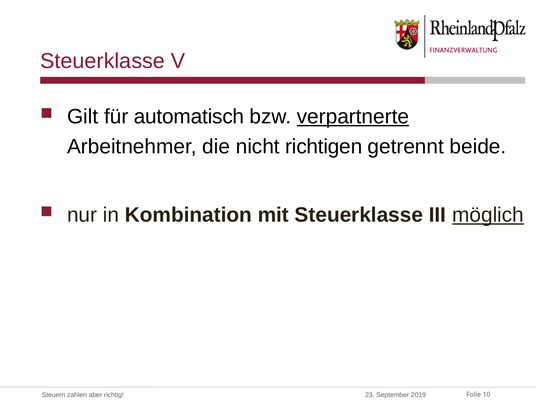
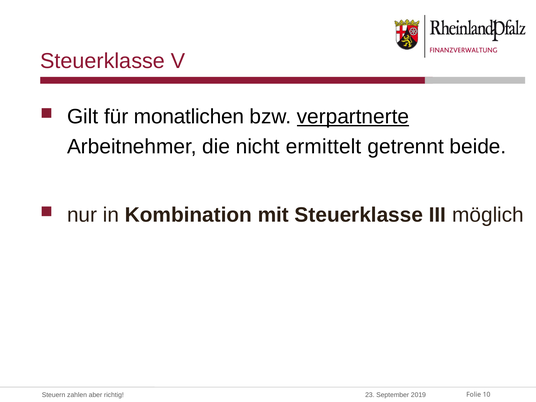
automatisch: automatisch -> monatlichen (189, 117)
richtigen: richtigen -> ermittelt (324, 147)
möglich underline: present -> none (488, 215)
